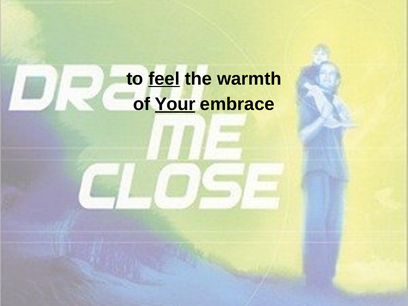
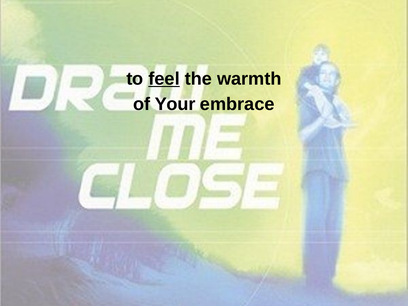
Your underline: present -> none (175, 104)
